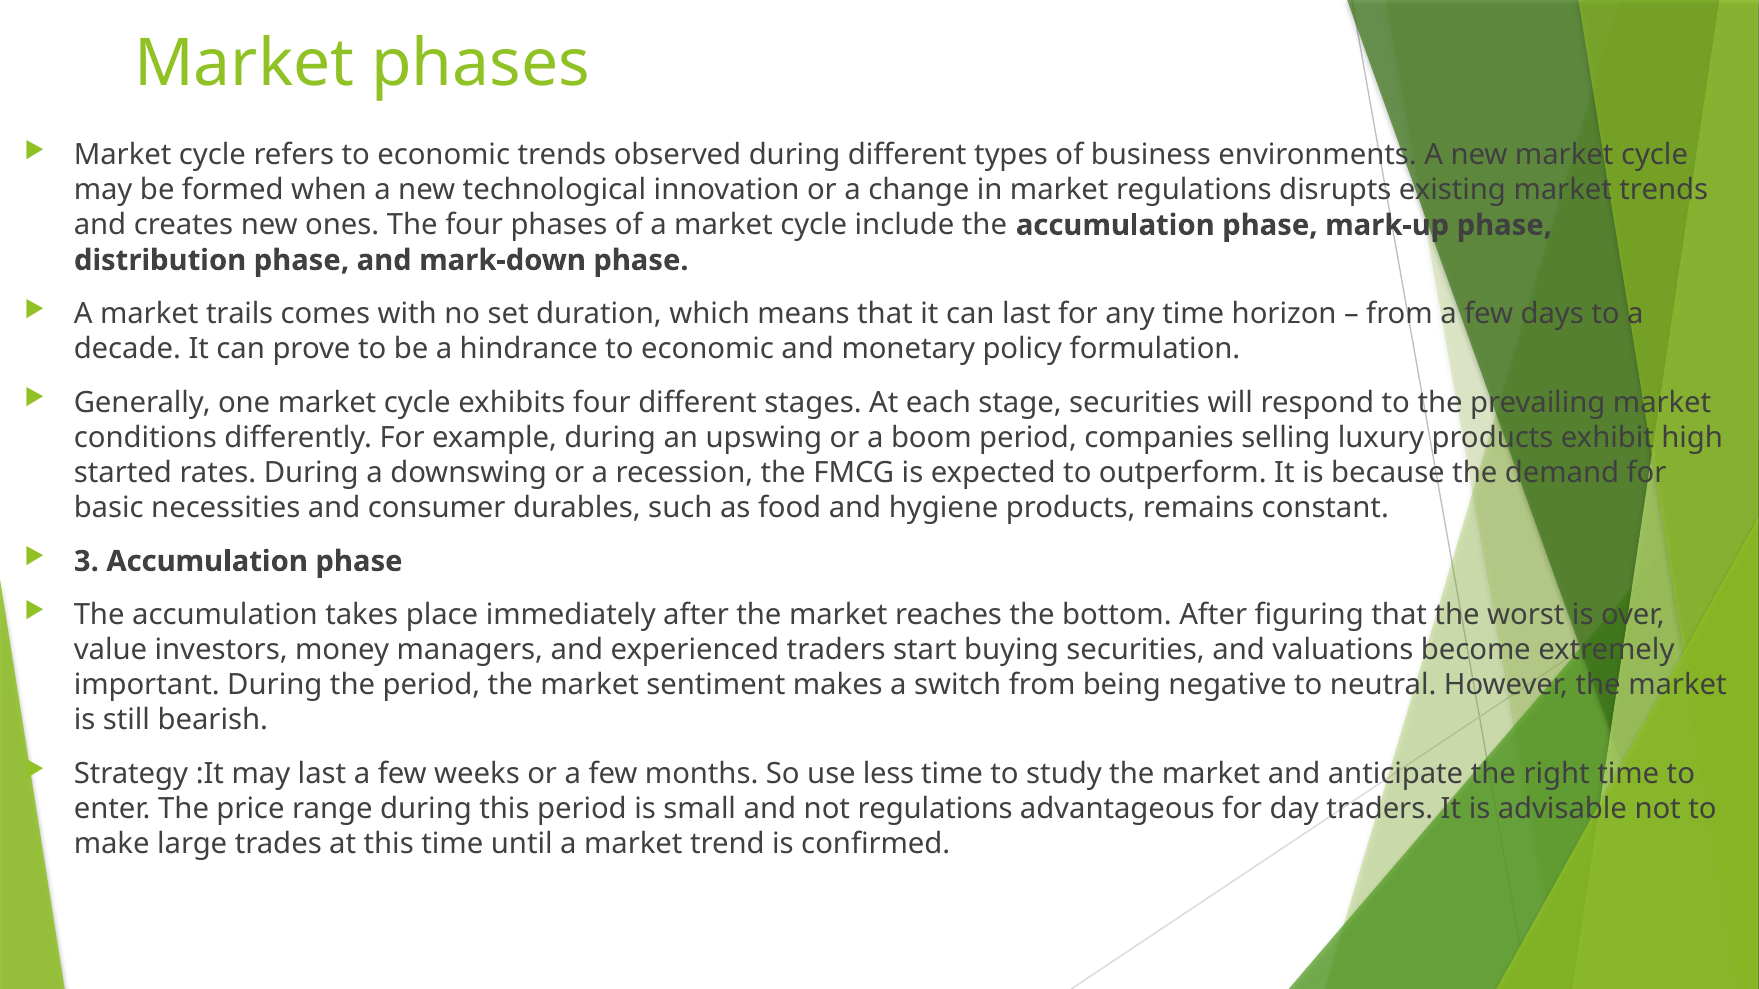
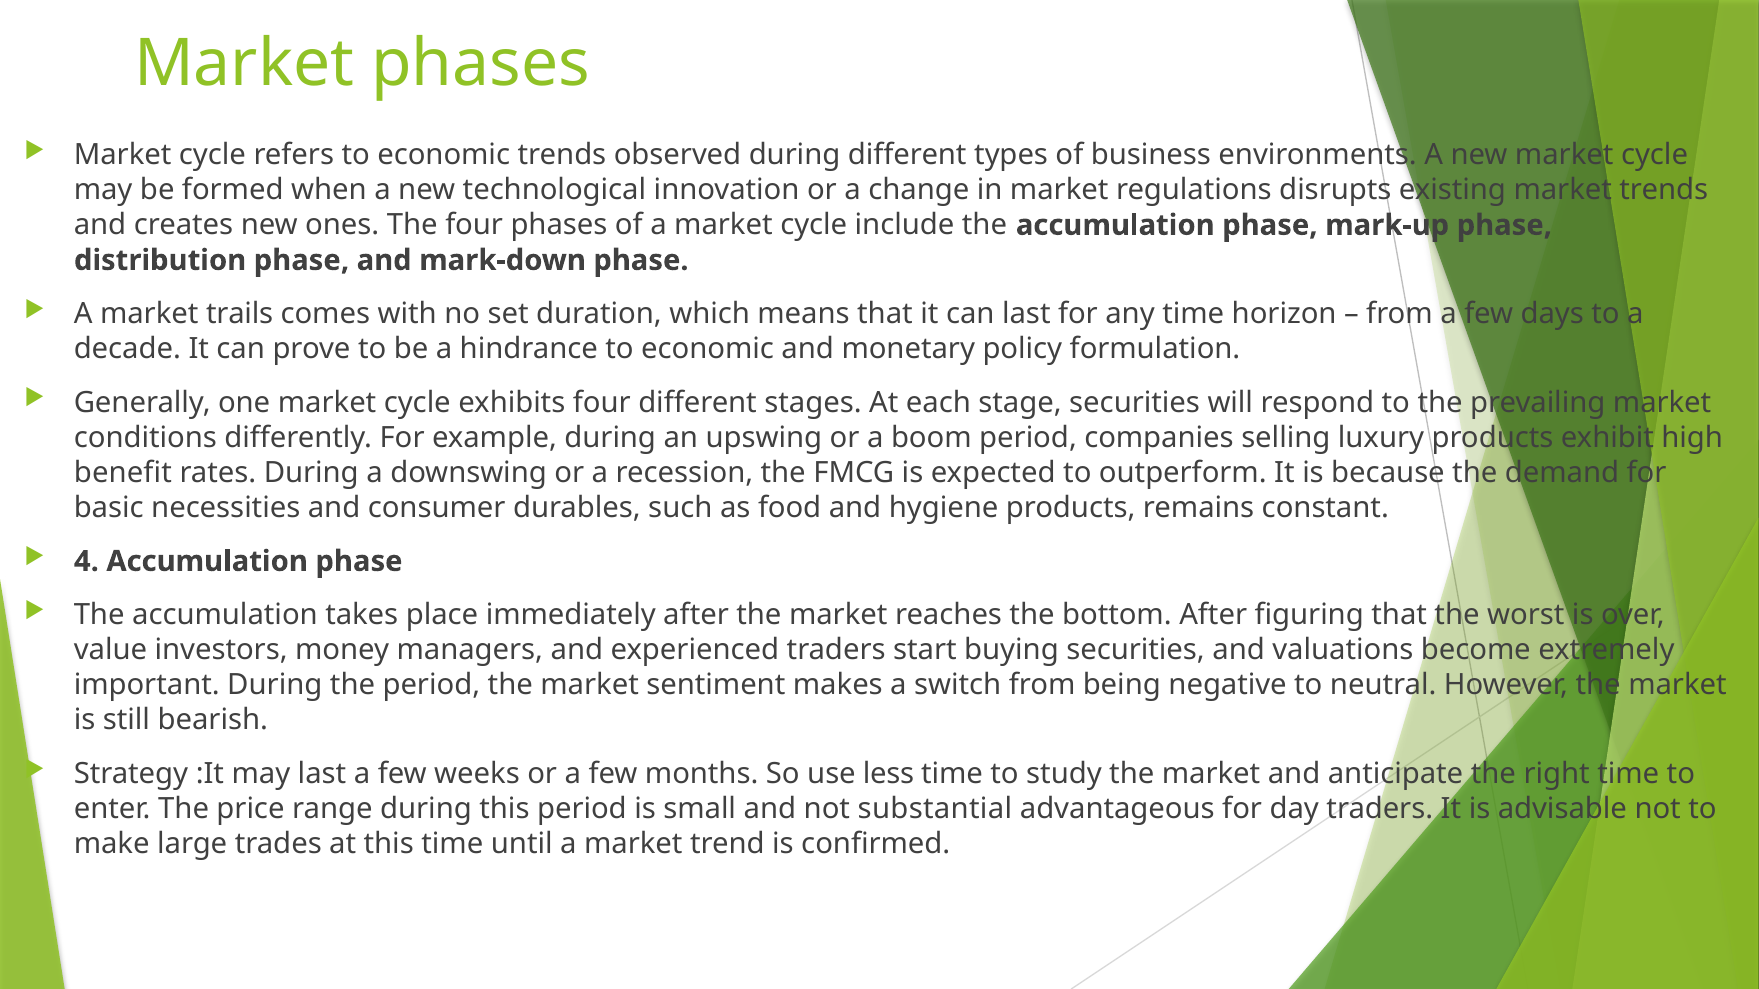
started: started -> benefit (123, 473)
3: 3 -> 4 (86, 562)
not regulations: regulations -> substantial (935, 809)
